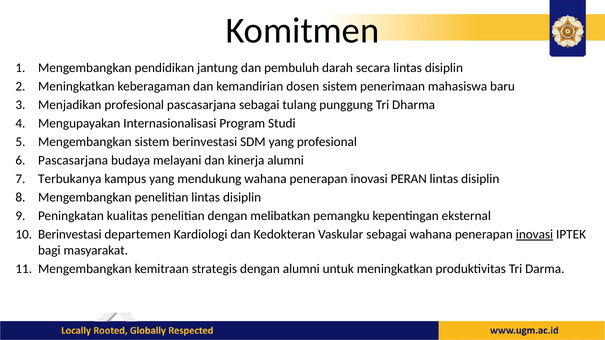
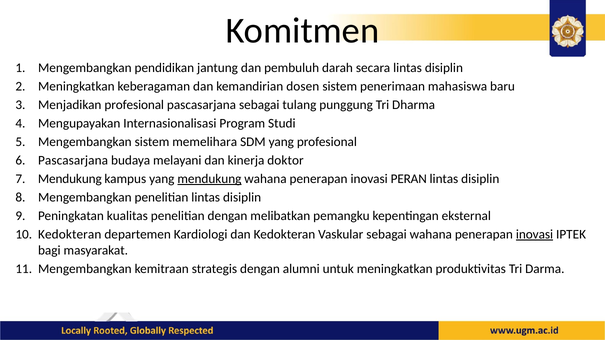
sistem berinvestasi: berinvestasi -> memelihara (205, 142)
kinerja alumni: alumni -> doktor (286, 160)
Terbukanya: Terbukanya -> Mendukung (70, 179)
mendukung underline: none -> present (209, 179)
Berinvestasi: Berinvestasi -> Kedokteran (70, 235)
